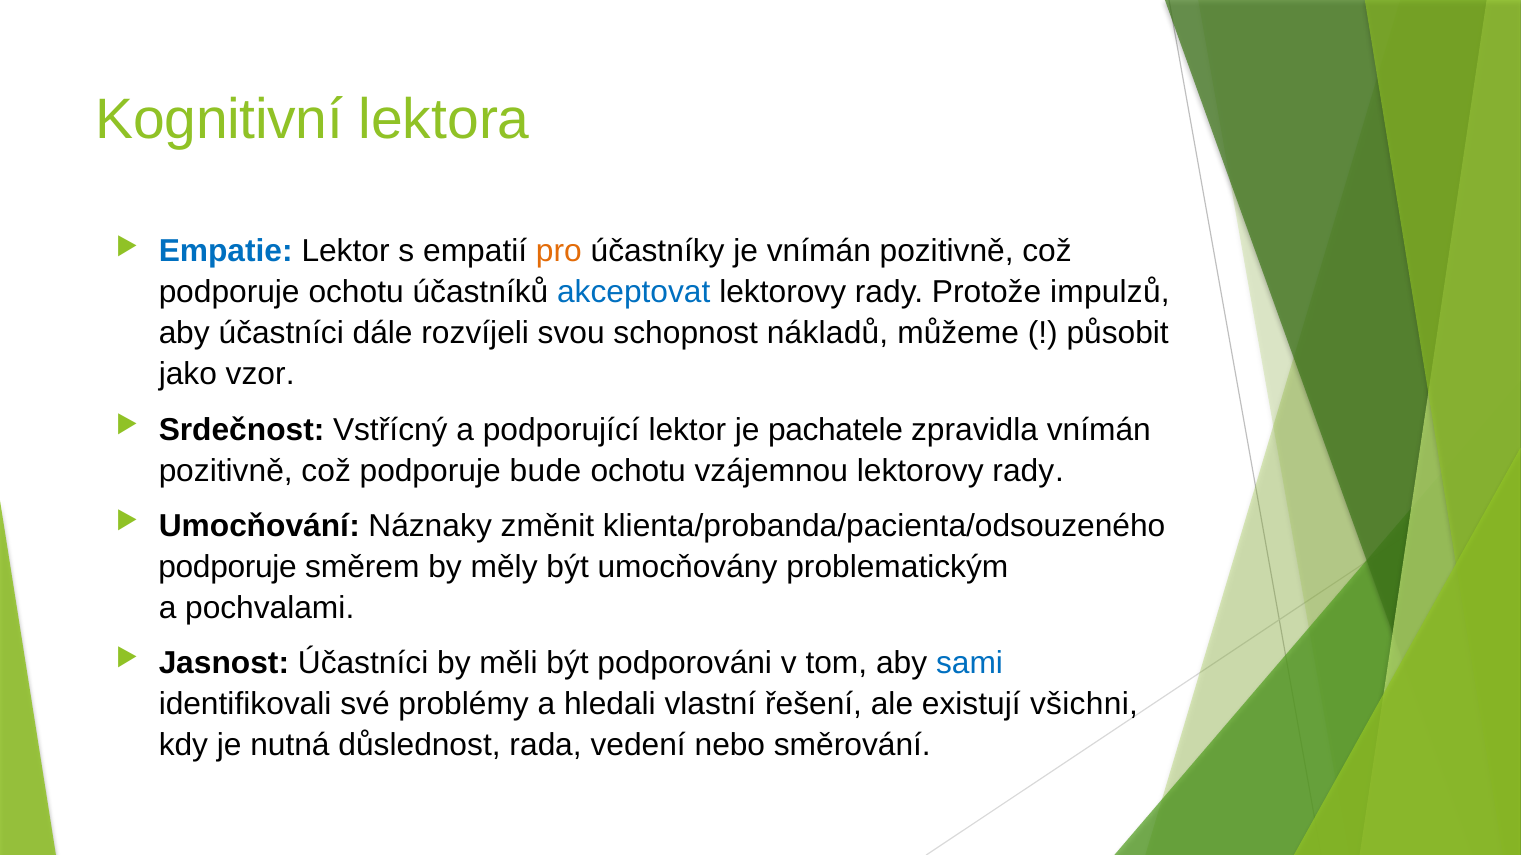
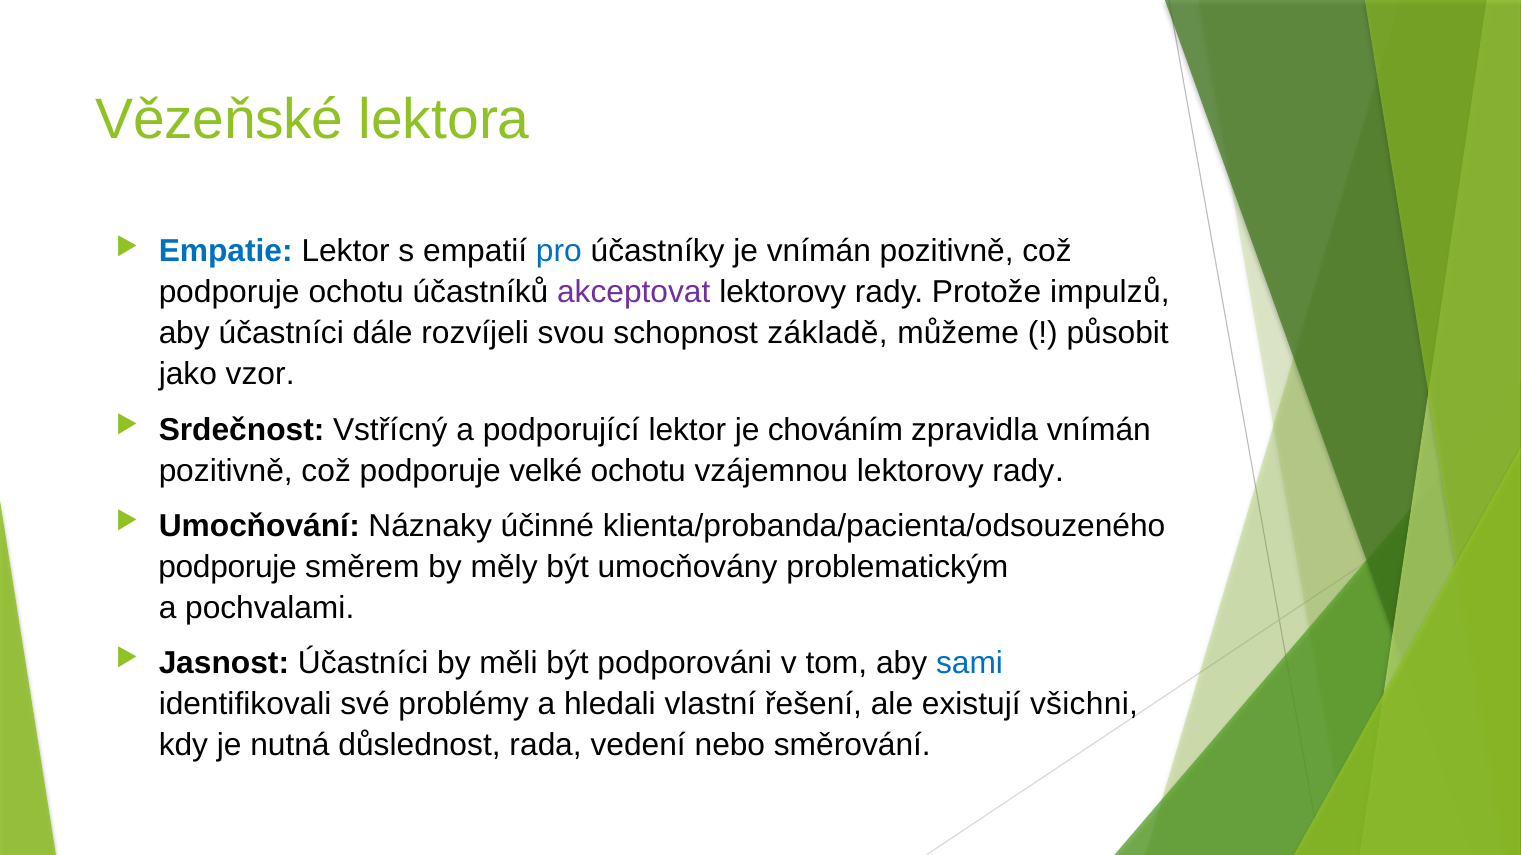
Kognitivní: Kognitivní -> Vězeňské (220, 120)
pro colour: orange -> blue (559, 252)
akceptovat colour: blue -> purple (634, 293)
nákladů: nákladů -> základě (828, 334)
pachatele: pachatele -> chováním (835, 430)
bude: bude -> velké (546, 471)
změnit: změnit -> účinné (547, 526)
